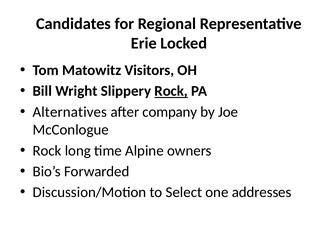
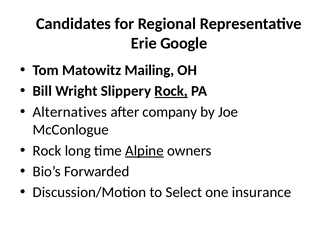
Locked: Locked -> Google (184, 43)
Visitors: Visitors -> Mailing (149, 70)
Alpine underline: none -> present (144, 151)
addresses: addresses -> insurance (262, 192)
